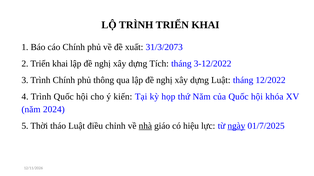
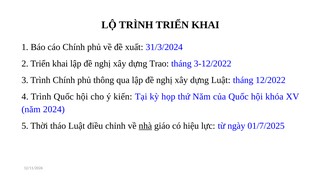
31/3/2073: 31/3/2073 -> 31/3/2024 (164, 47)
Tích: Tích -> Trao (159, 64)
ngày underline: present -> none (236, 126)
